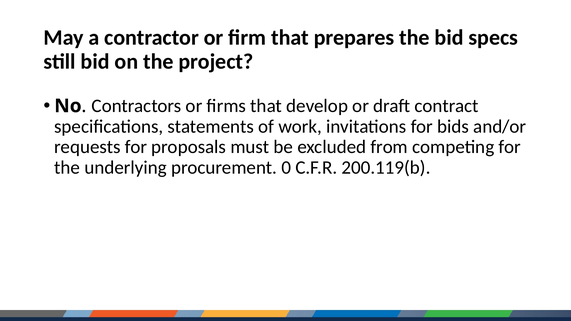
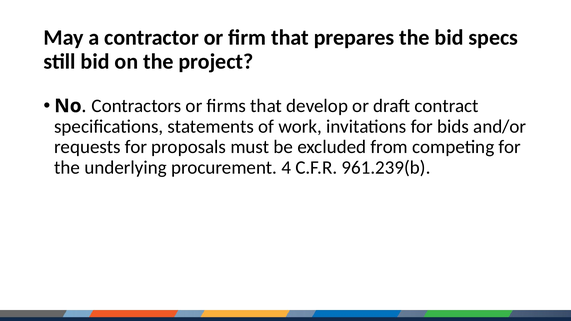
0: 0 -> 4 (286, 168)
200.119(b: 200.119(b -> 961.239(b (386, 168)
